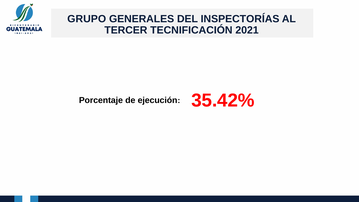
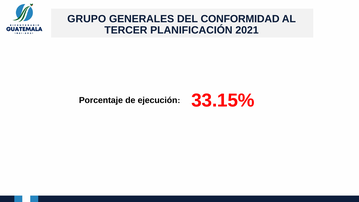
INSPECTORÍAS: INSPECTORÍAS -> CONFORMIDAD (240, 19)
TECNIFICACIÓN: TECNIFICACIÓN -> PLANIFICACIÓN (191, 30)
35.42%: 35.42% -> 33.15% (223, 100)
